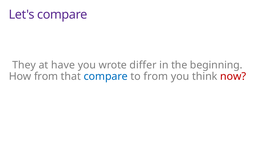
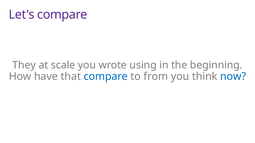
have: have -> scale (63, 65)
differ: differ -> using (143, 65)
How from: from -> have (46, 77)
now colour: red -> blue (233, 77)
